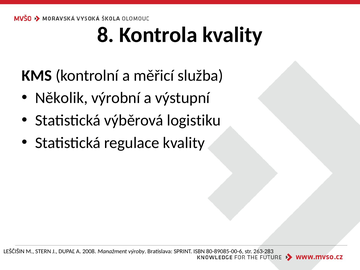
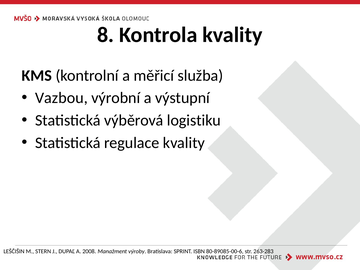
Několik: Několik -> Vazbou (61, 98)
